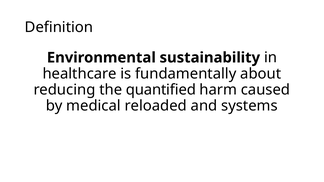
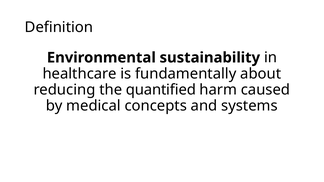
reloaded: reloaded -> concepts (156, 106)
